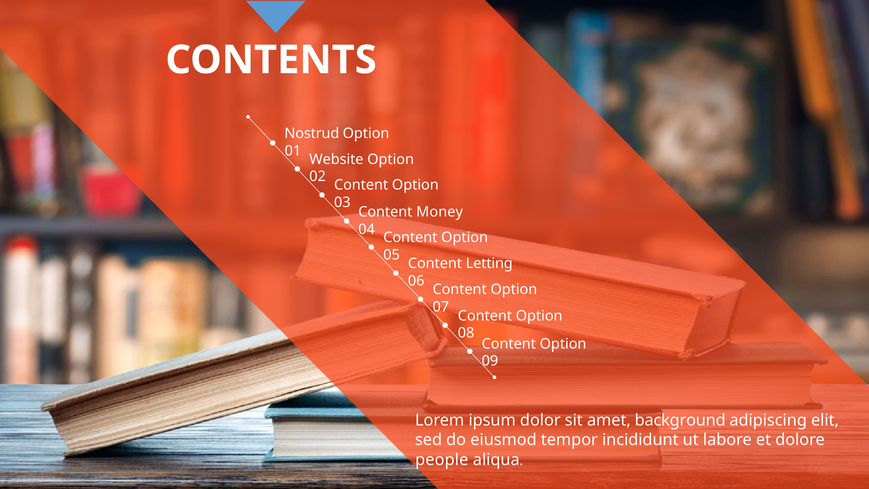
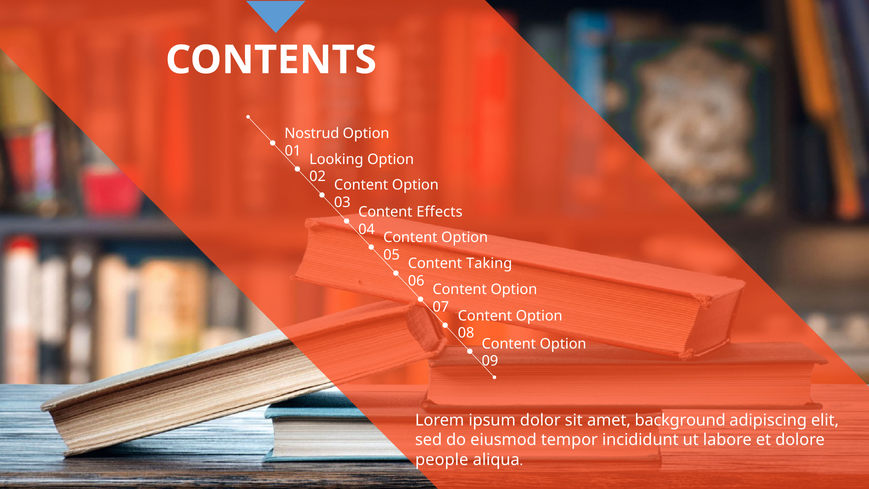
Website: Website -> Looking (336, 159)
Money: Money -> Effects (440, 212)
Letting: Letting -> Taking (489, 263)
